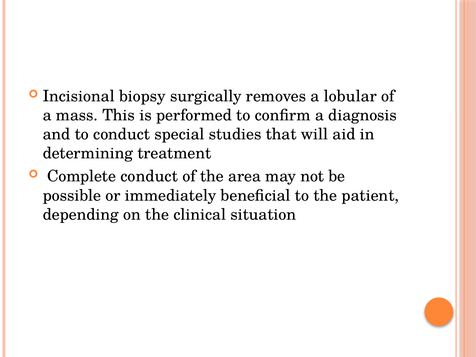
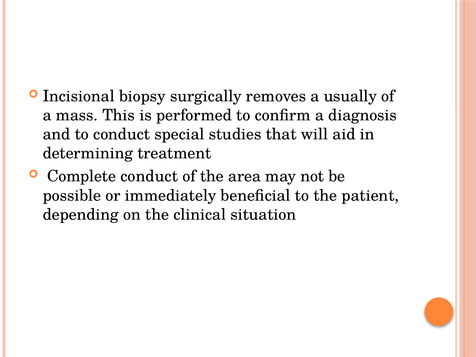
lobular: lobular -> usually (350, 96)
